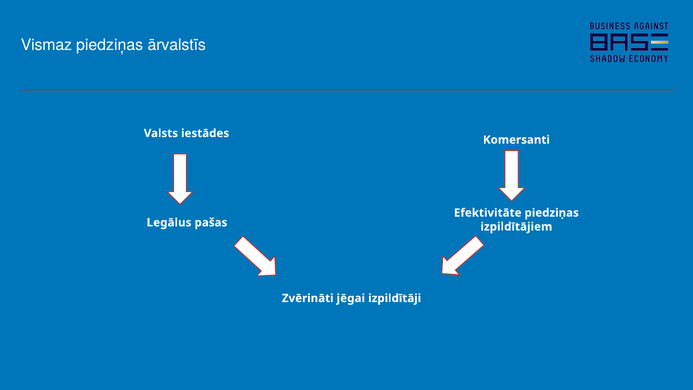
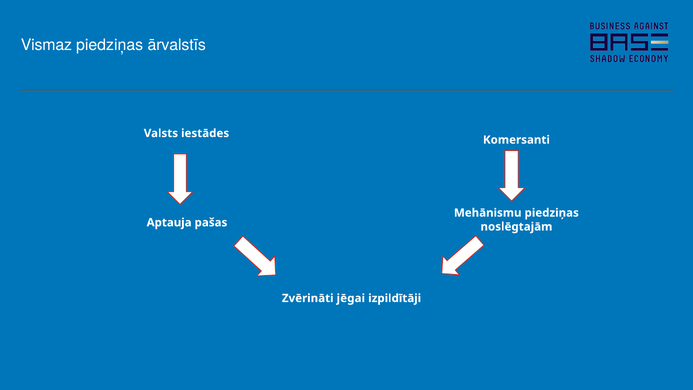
Efektivitāte: Efektivitāte -> Mehānismu (488, 213)
Legālus: Legālus -> Aptauja (169, 222)
izpildītājiem: izpildītājiem -> noslēgtajām (516, 227)
